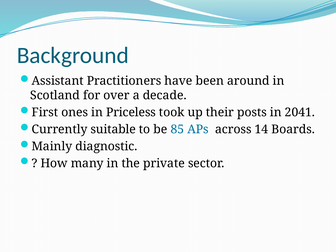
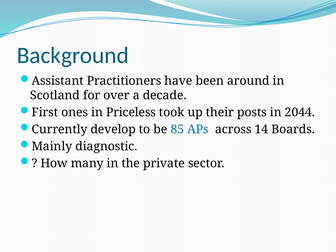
2041: 2041 -> 2044 (300, 112)
suitable: suitable -> develop (113, 129)
